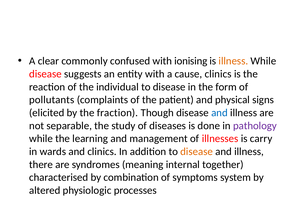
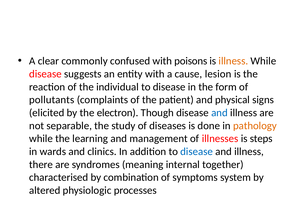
ionising: ionising -> poisons (191, 61)
cause clinics: clinics -> lesion (218, 74)
fraction: fraction -> electron (118, 113)
pathology colour: purple -> orange (255, 126)
carry: carry -> steps (261, 139)
disease colour: orange -> blue (197, 152)
